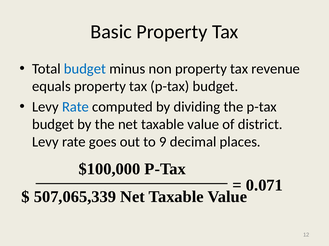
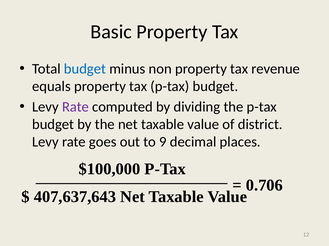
Rate colour: blue -> purple (75, 107)
0.071: 0.071 -> 0.706 (264, 186)
507,065,339: 507,065,339 -> 407,637,643 (75, 197)
